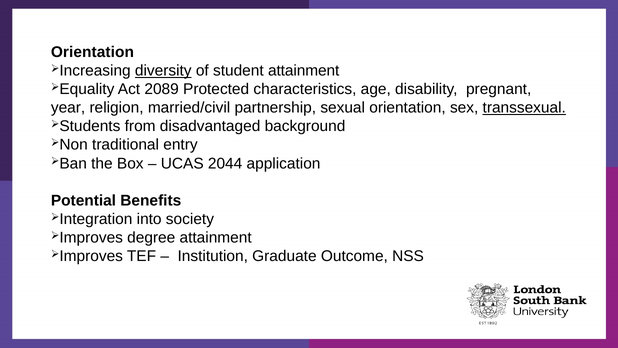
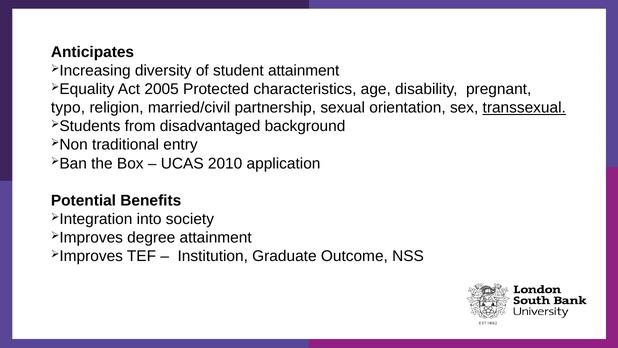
Orientation: Orientation -> Anticipates (92, 52)
diversity underline: present -> none (163, 71)
2089: 2089 -> 2005 (162, 89)
year: year -> typo (68, 108)
2044: 2044 -> 2010 (225, 163)
